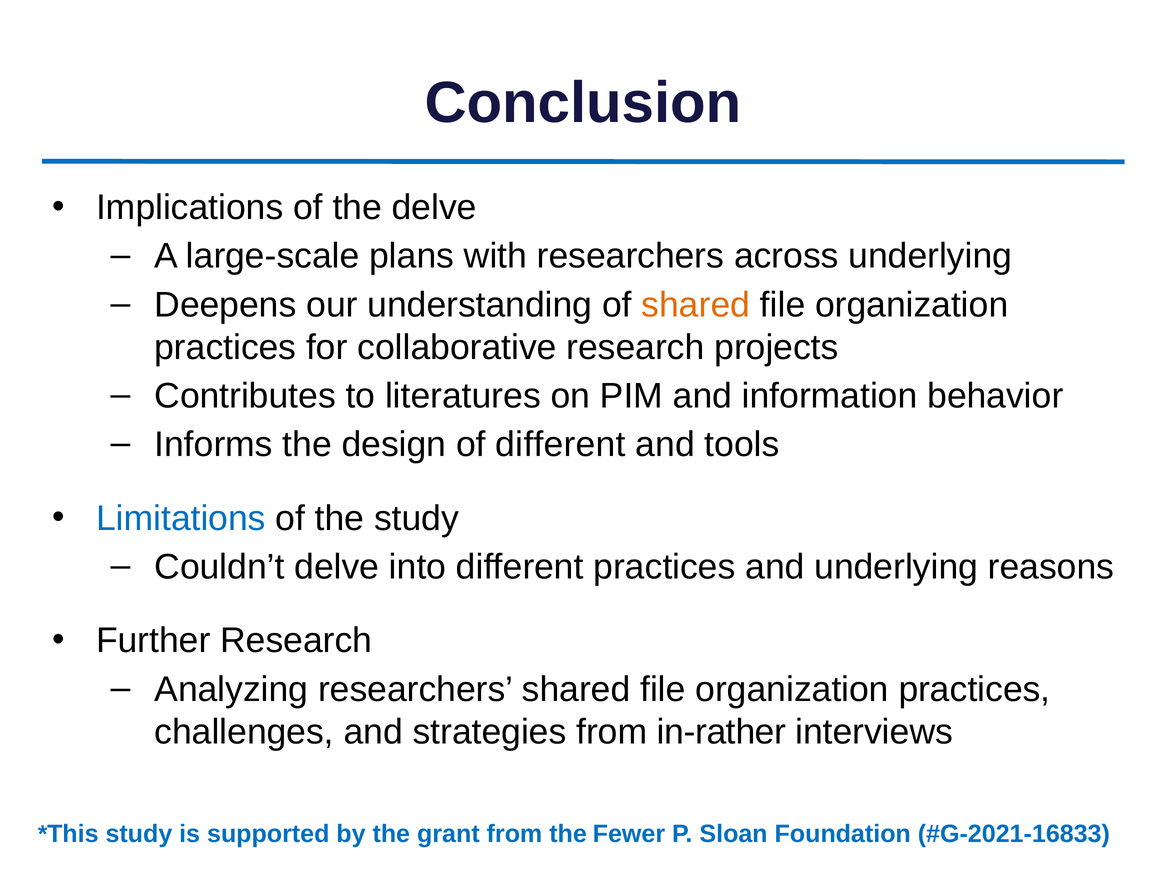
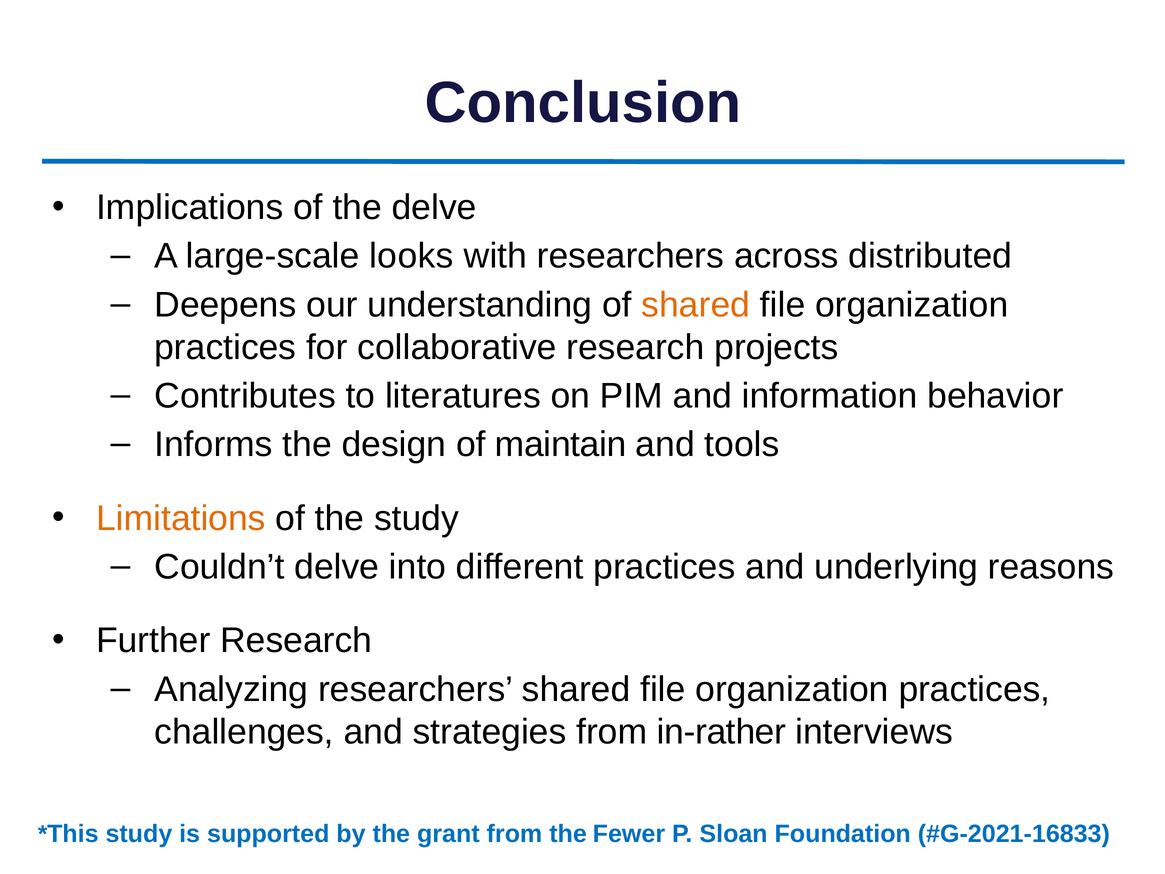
plans: plans -> looks (411, 256)
across underlying: underlying -> distributed (930, 256)
of different: different -> maintain (561, 444)
Limitations colour: blue -> orange (181, 518)
